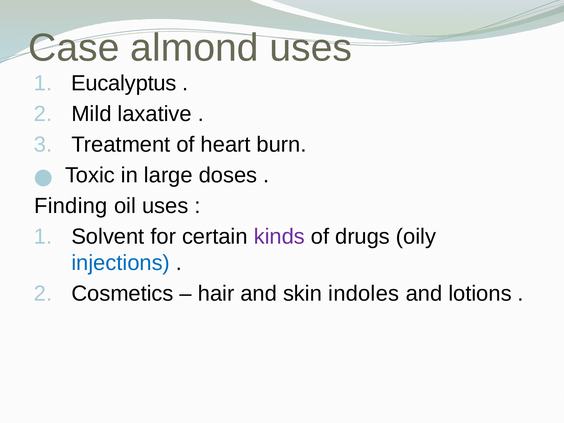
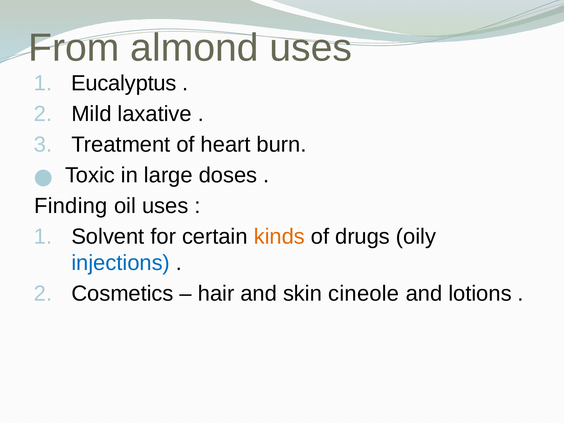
Case: Case -> From (74, 48)
kinds colour: purple -> orange (279, 237)
indoles: indoles -> cineole (364, 294)
